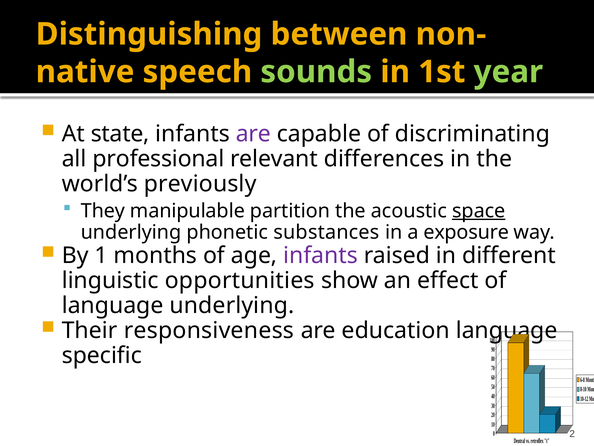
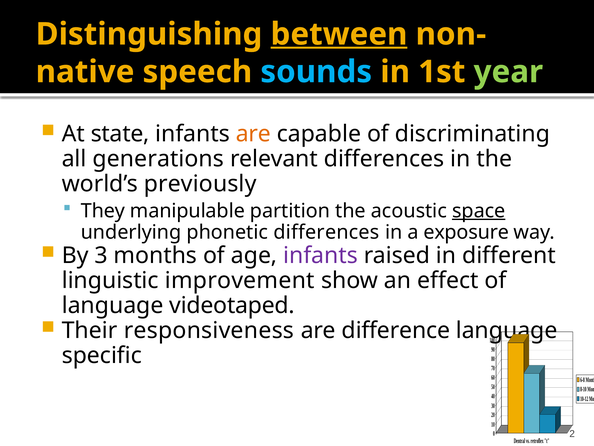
between underline: none -> present (339, 34)
sounds colour: light green -> light blue (316, 72)
are colour: purple -> orange (253, 134)
professional: professional -> generations (158, 159)
phonetic substances: substances -> differences (326, 232)
1: 1 -> 3 (101, 255)
opportunities: opportunities -> improvement (240, 280)
language underlying: underlying -> videotaped (232, 305)
education: education -> difference (396, 330)
